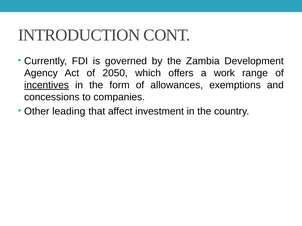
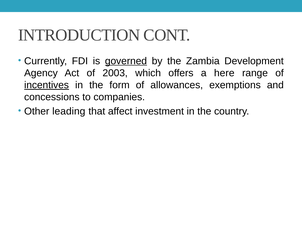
governed underline: none -> present (126, 61)
2050: 2050 -> 2003 (115, 73)
work: work -> here (224, 73)
